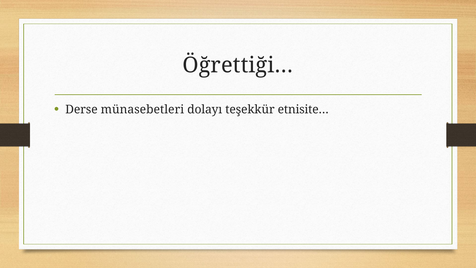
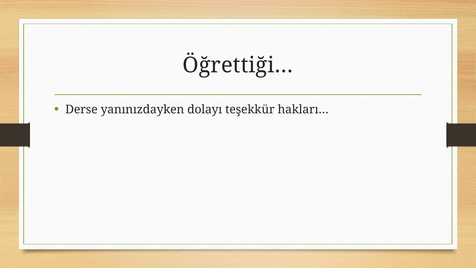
münasebetleri: münasebetleri -> yanınızdayken (142, 110)
etnisite…: etnisite… -> hakları… (303, 110)
